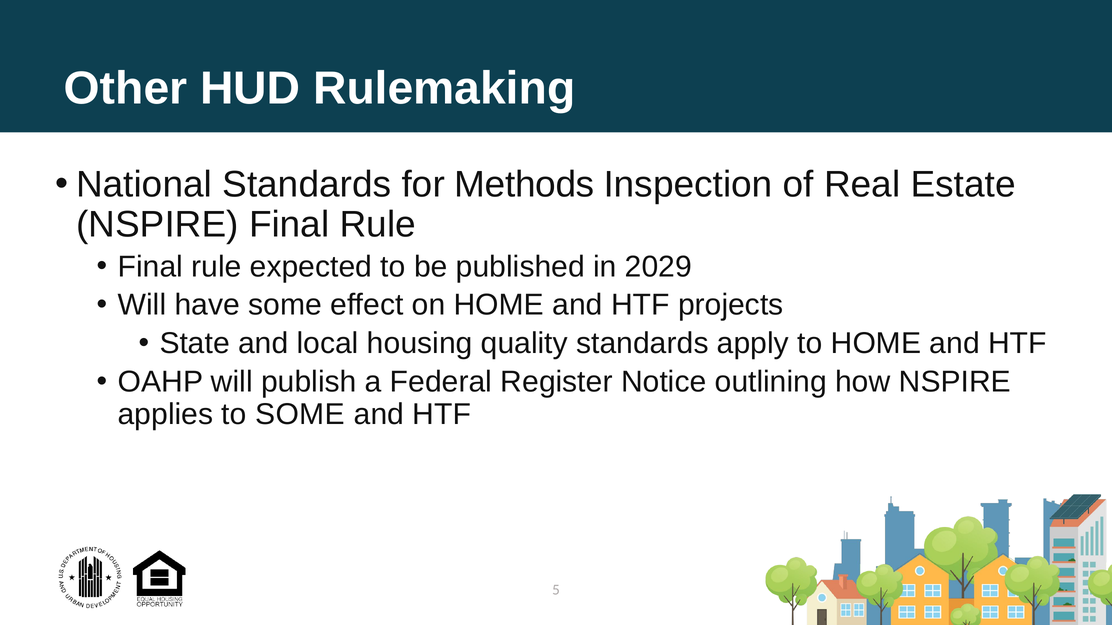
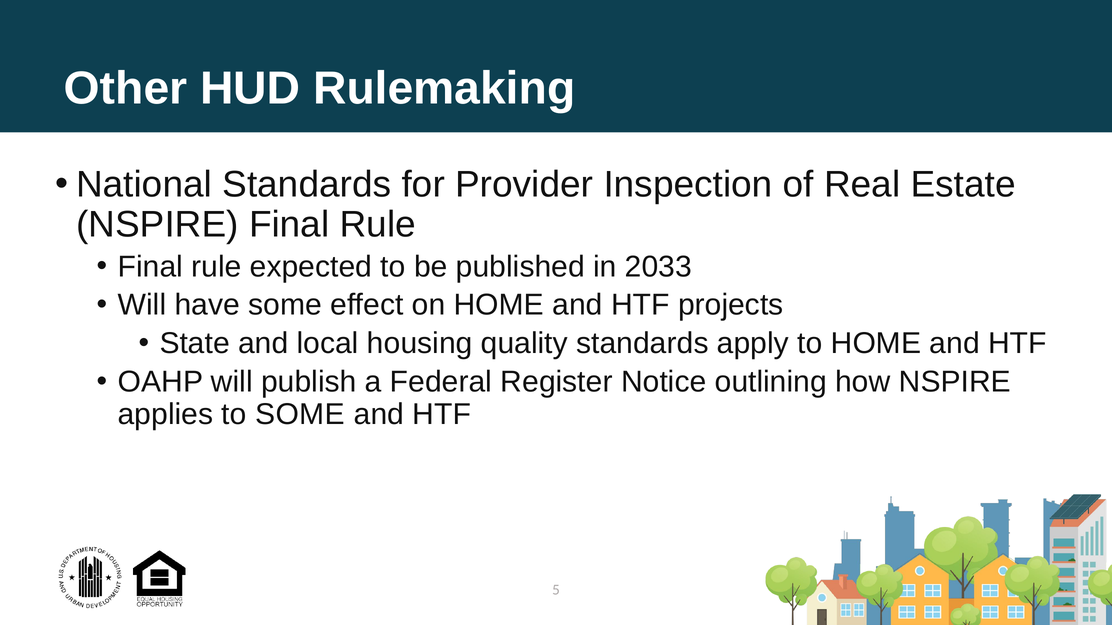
Methods: Methods -> Provider (524, 185)
2029: 2029 -> 2033 (658, 267)
